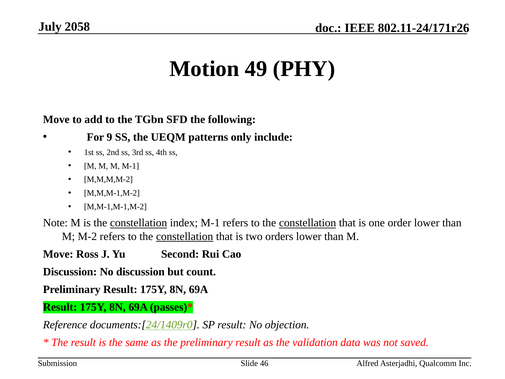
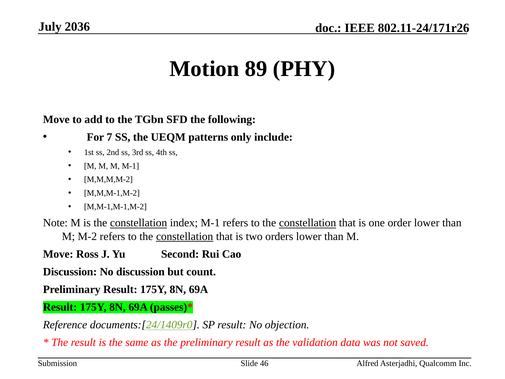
2058: 2058 -> 2036 (77, 27)
49: 49 -> 89 (256, 69)
9: 9 -> 7 (109, 137)
